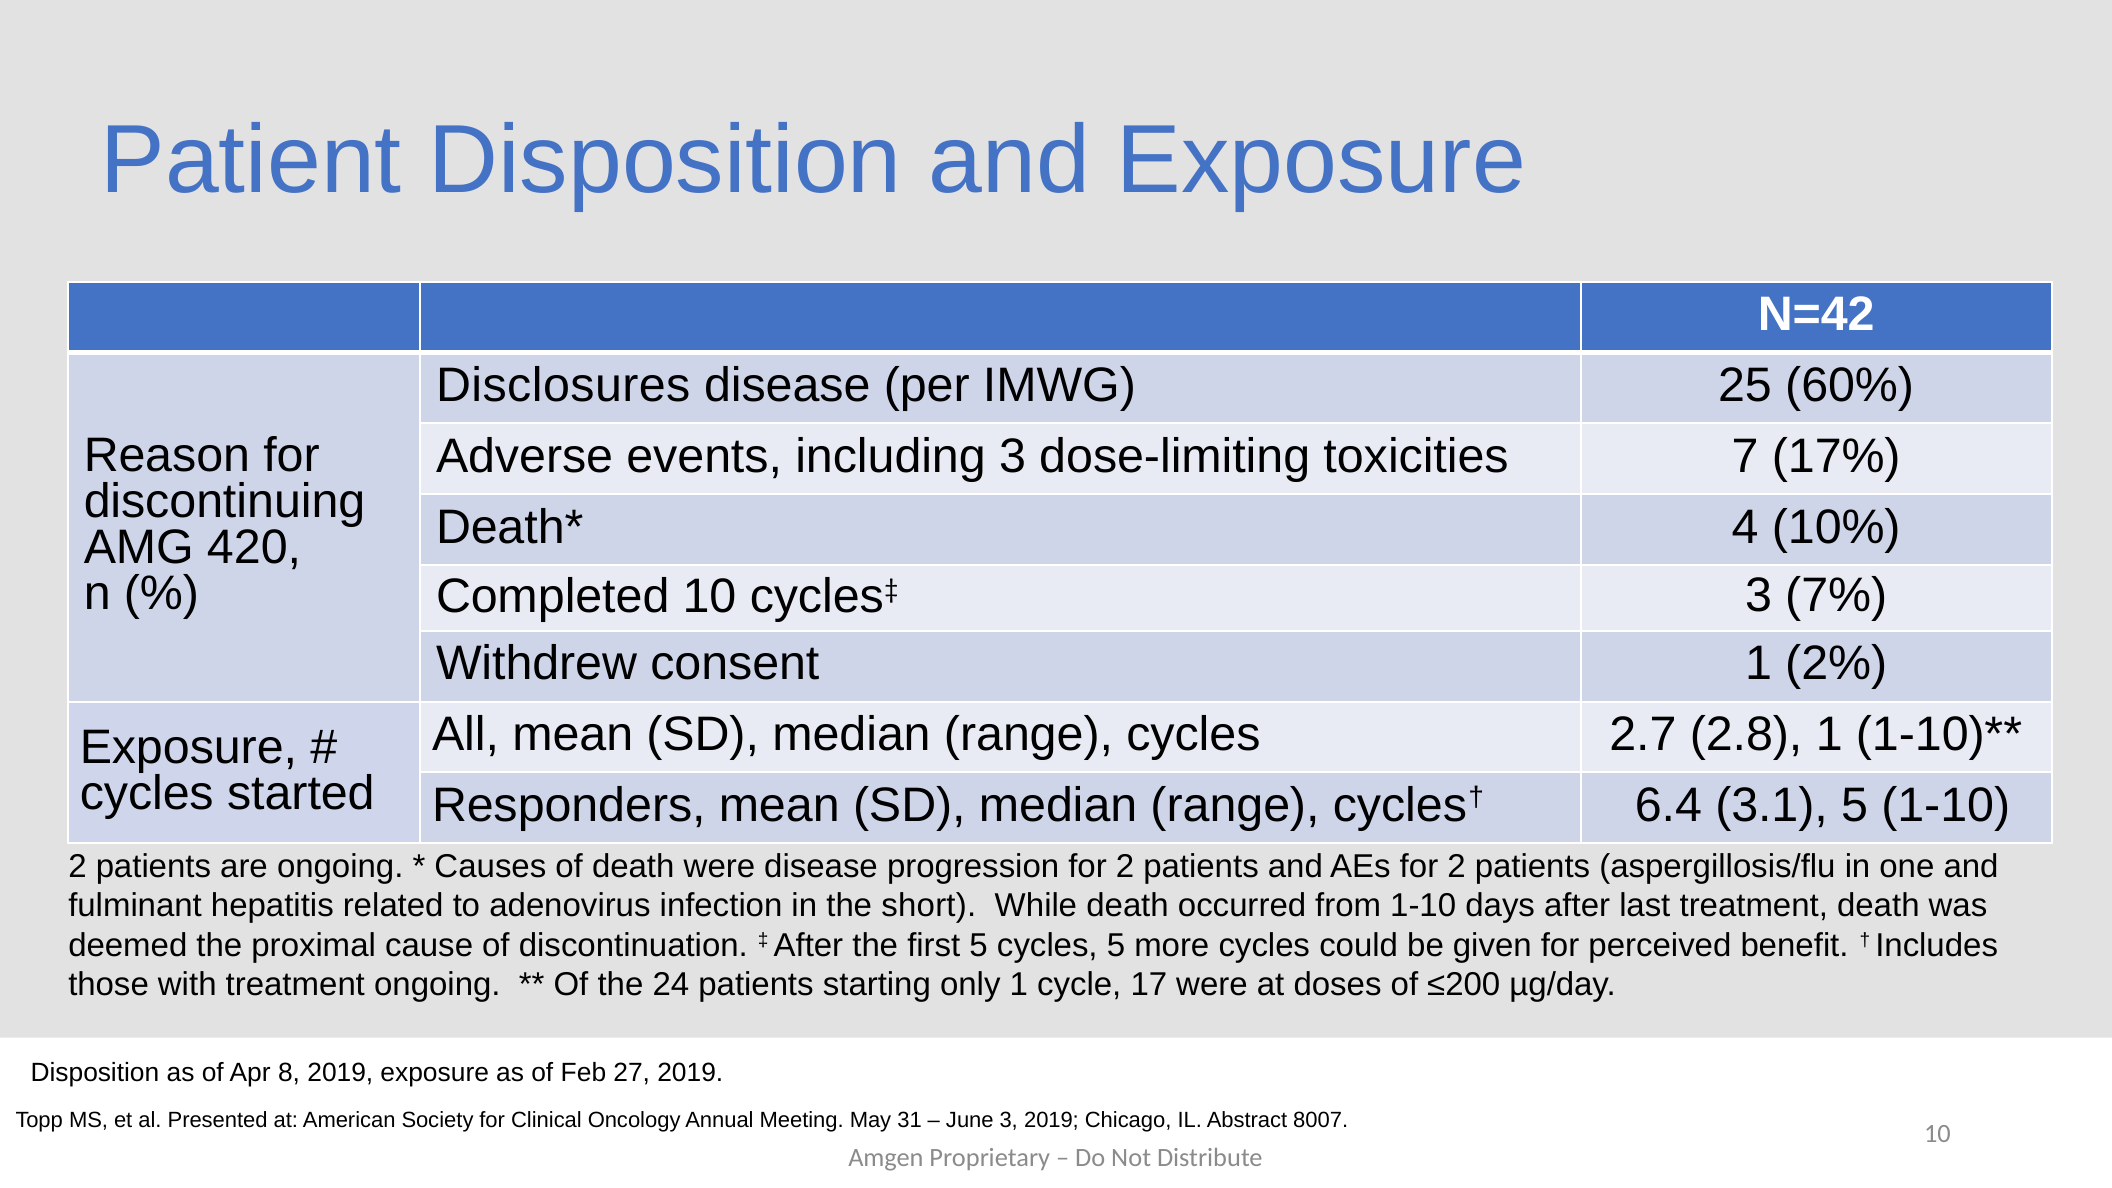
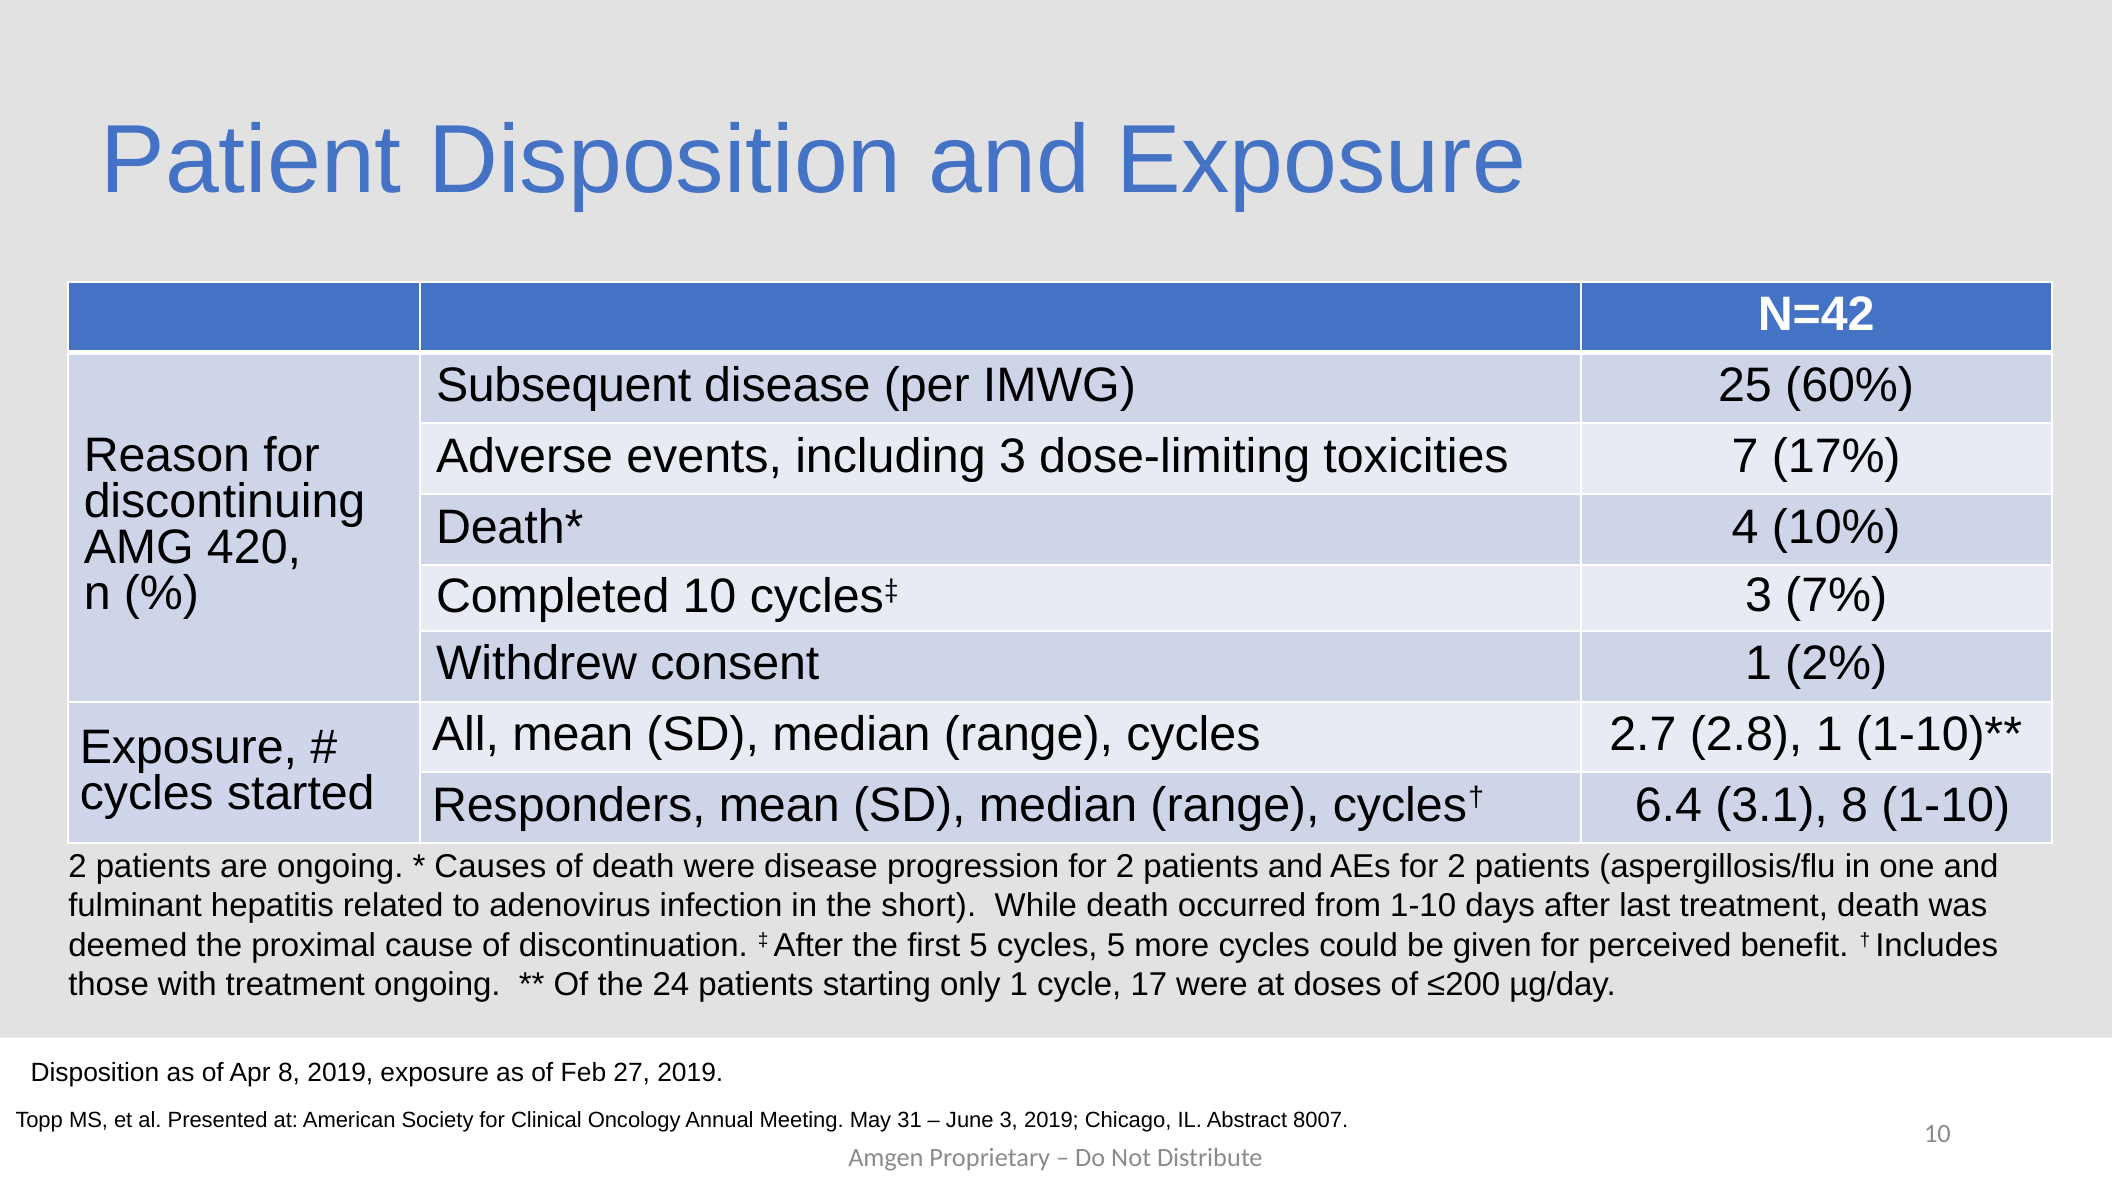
Disclosures: Disclosures -> Subsequent (564, 386)
3.1 5: 5 -> 8 (1855, 806)
